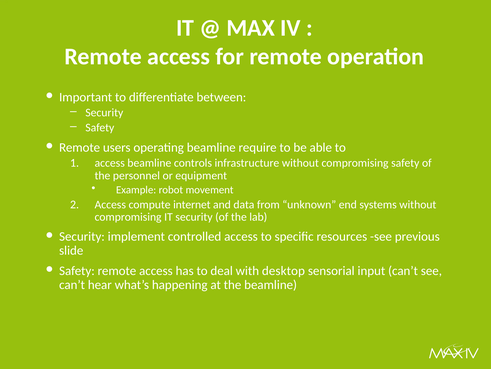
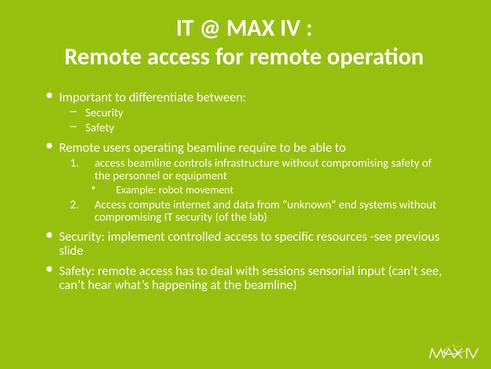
desktop: desktop -> sessions (284, 270)
